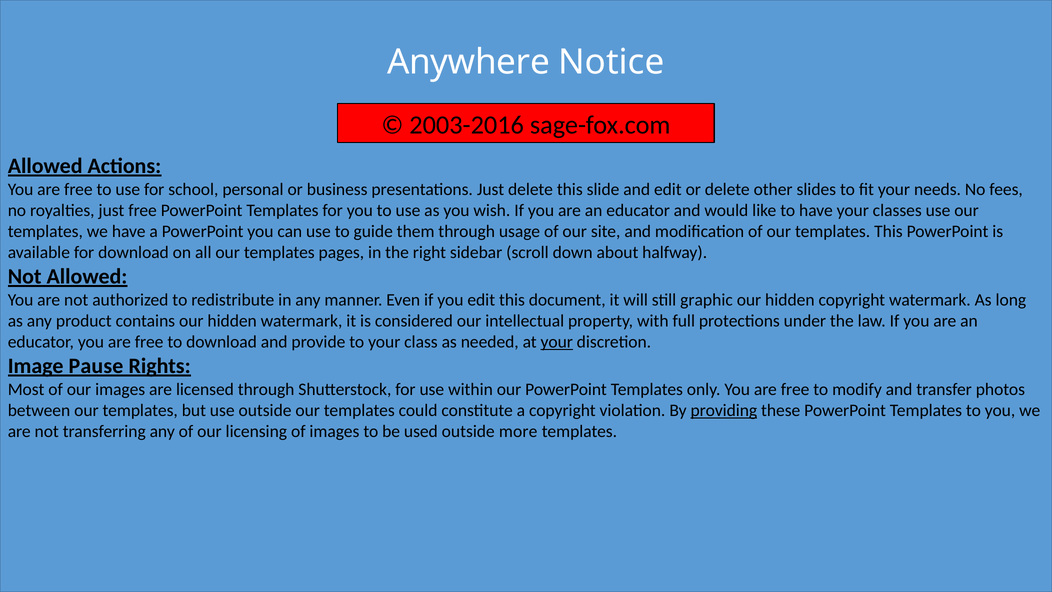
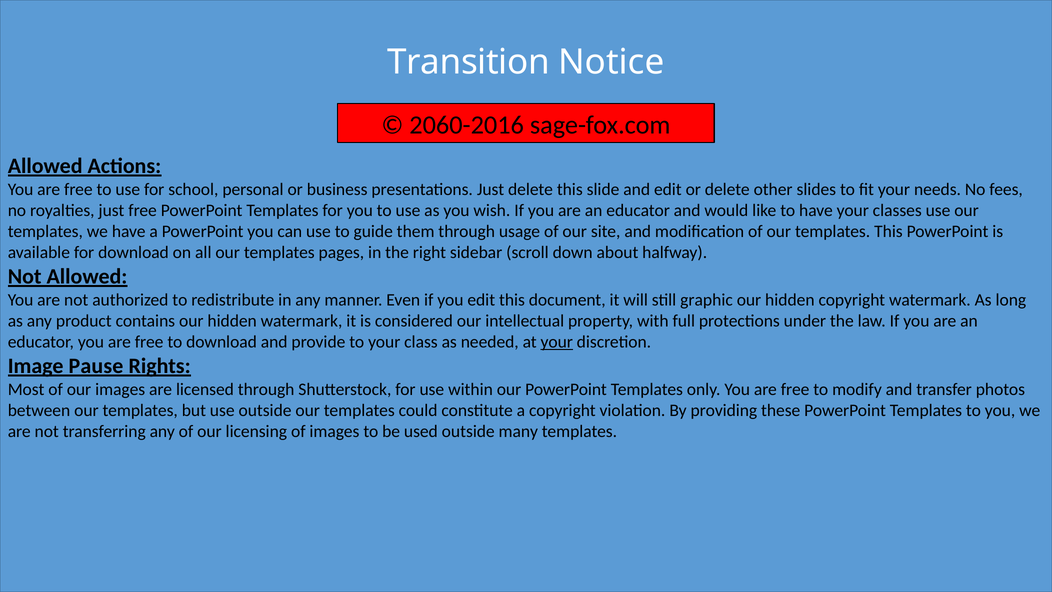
Anywhere: Anywhere -> Transition (468, 62)
2003-2016: 2003-2016 -> 2060-2016 (467, 125)
providing underline: present -> none (724, 410)
more: more -> many (518, 431)
